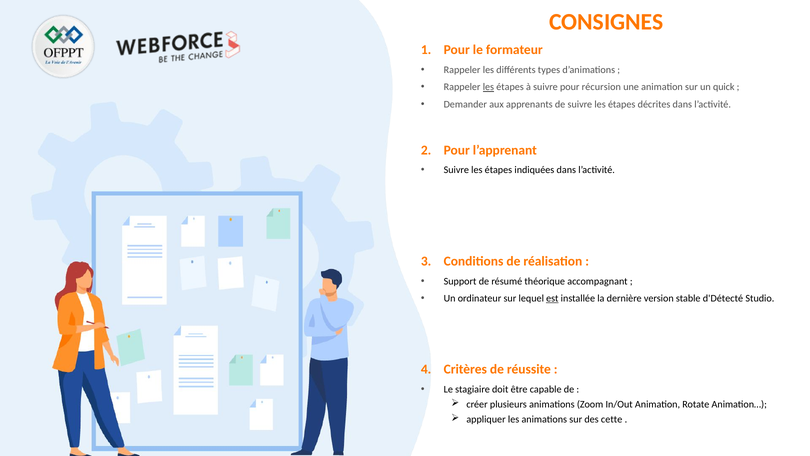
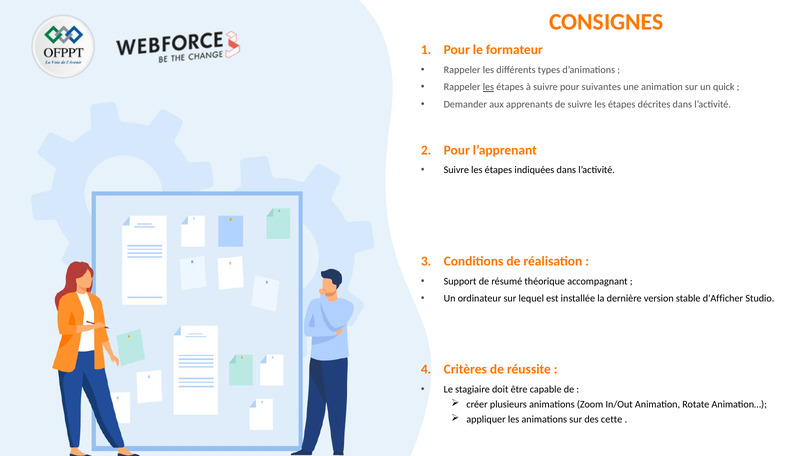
récursion: récursion -> suivantes (601, 87)
est underline: present -> none (552, 298)
d'Détecté: d'Détecté -> d'Afficher (723, 298)
